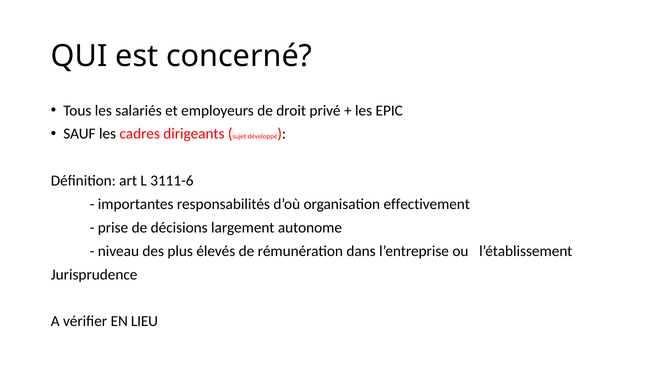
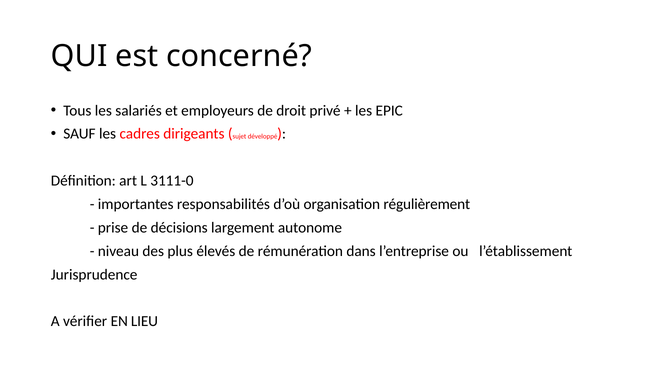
3111-6: 3111-6 -> 3111-0 (172, 181)
effectivement: effectivement -> régulièrement (427, 204)
